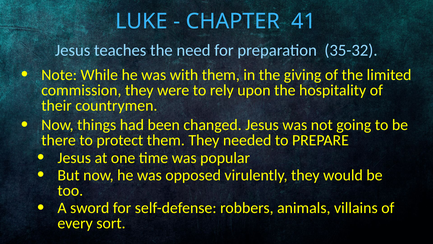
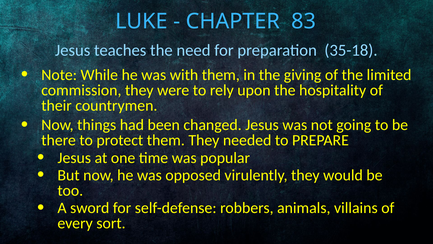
41: 41 -> 83 (304, 21)
35-32: 35-32 -> 35-18 (351, 50)
